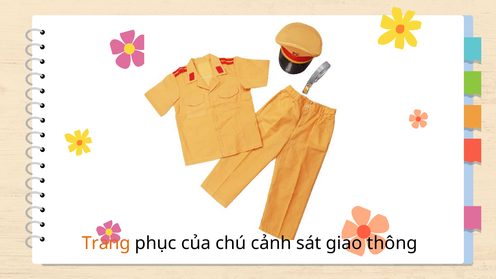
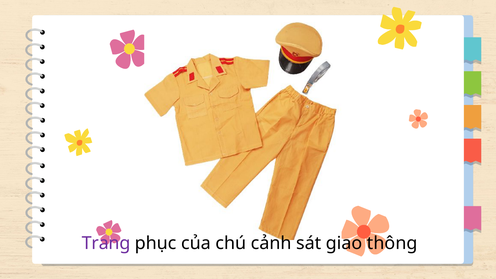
Trang colour: orange -> purple (106, 243)
